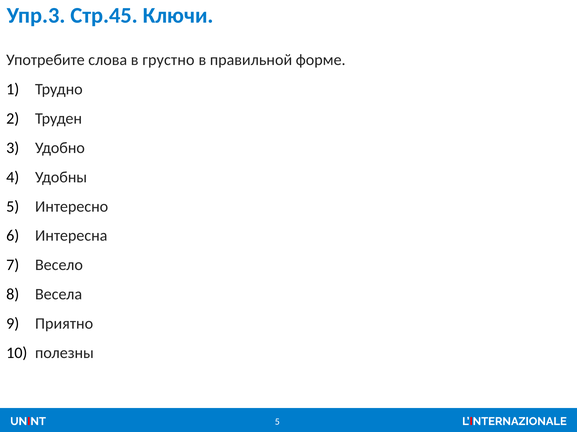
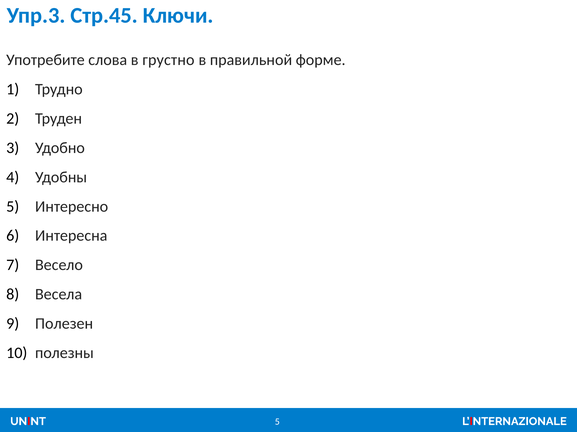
Приятно: Приятно -> Полезен (64, 324)
